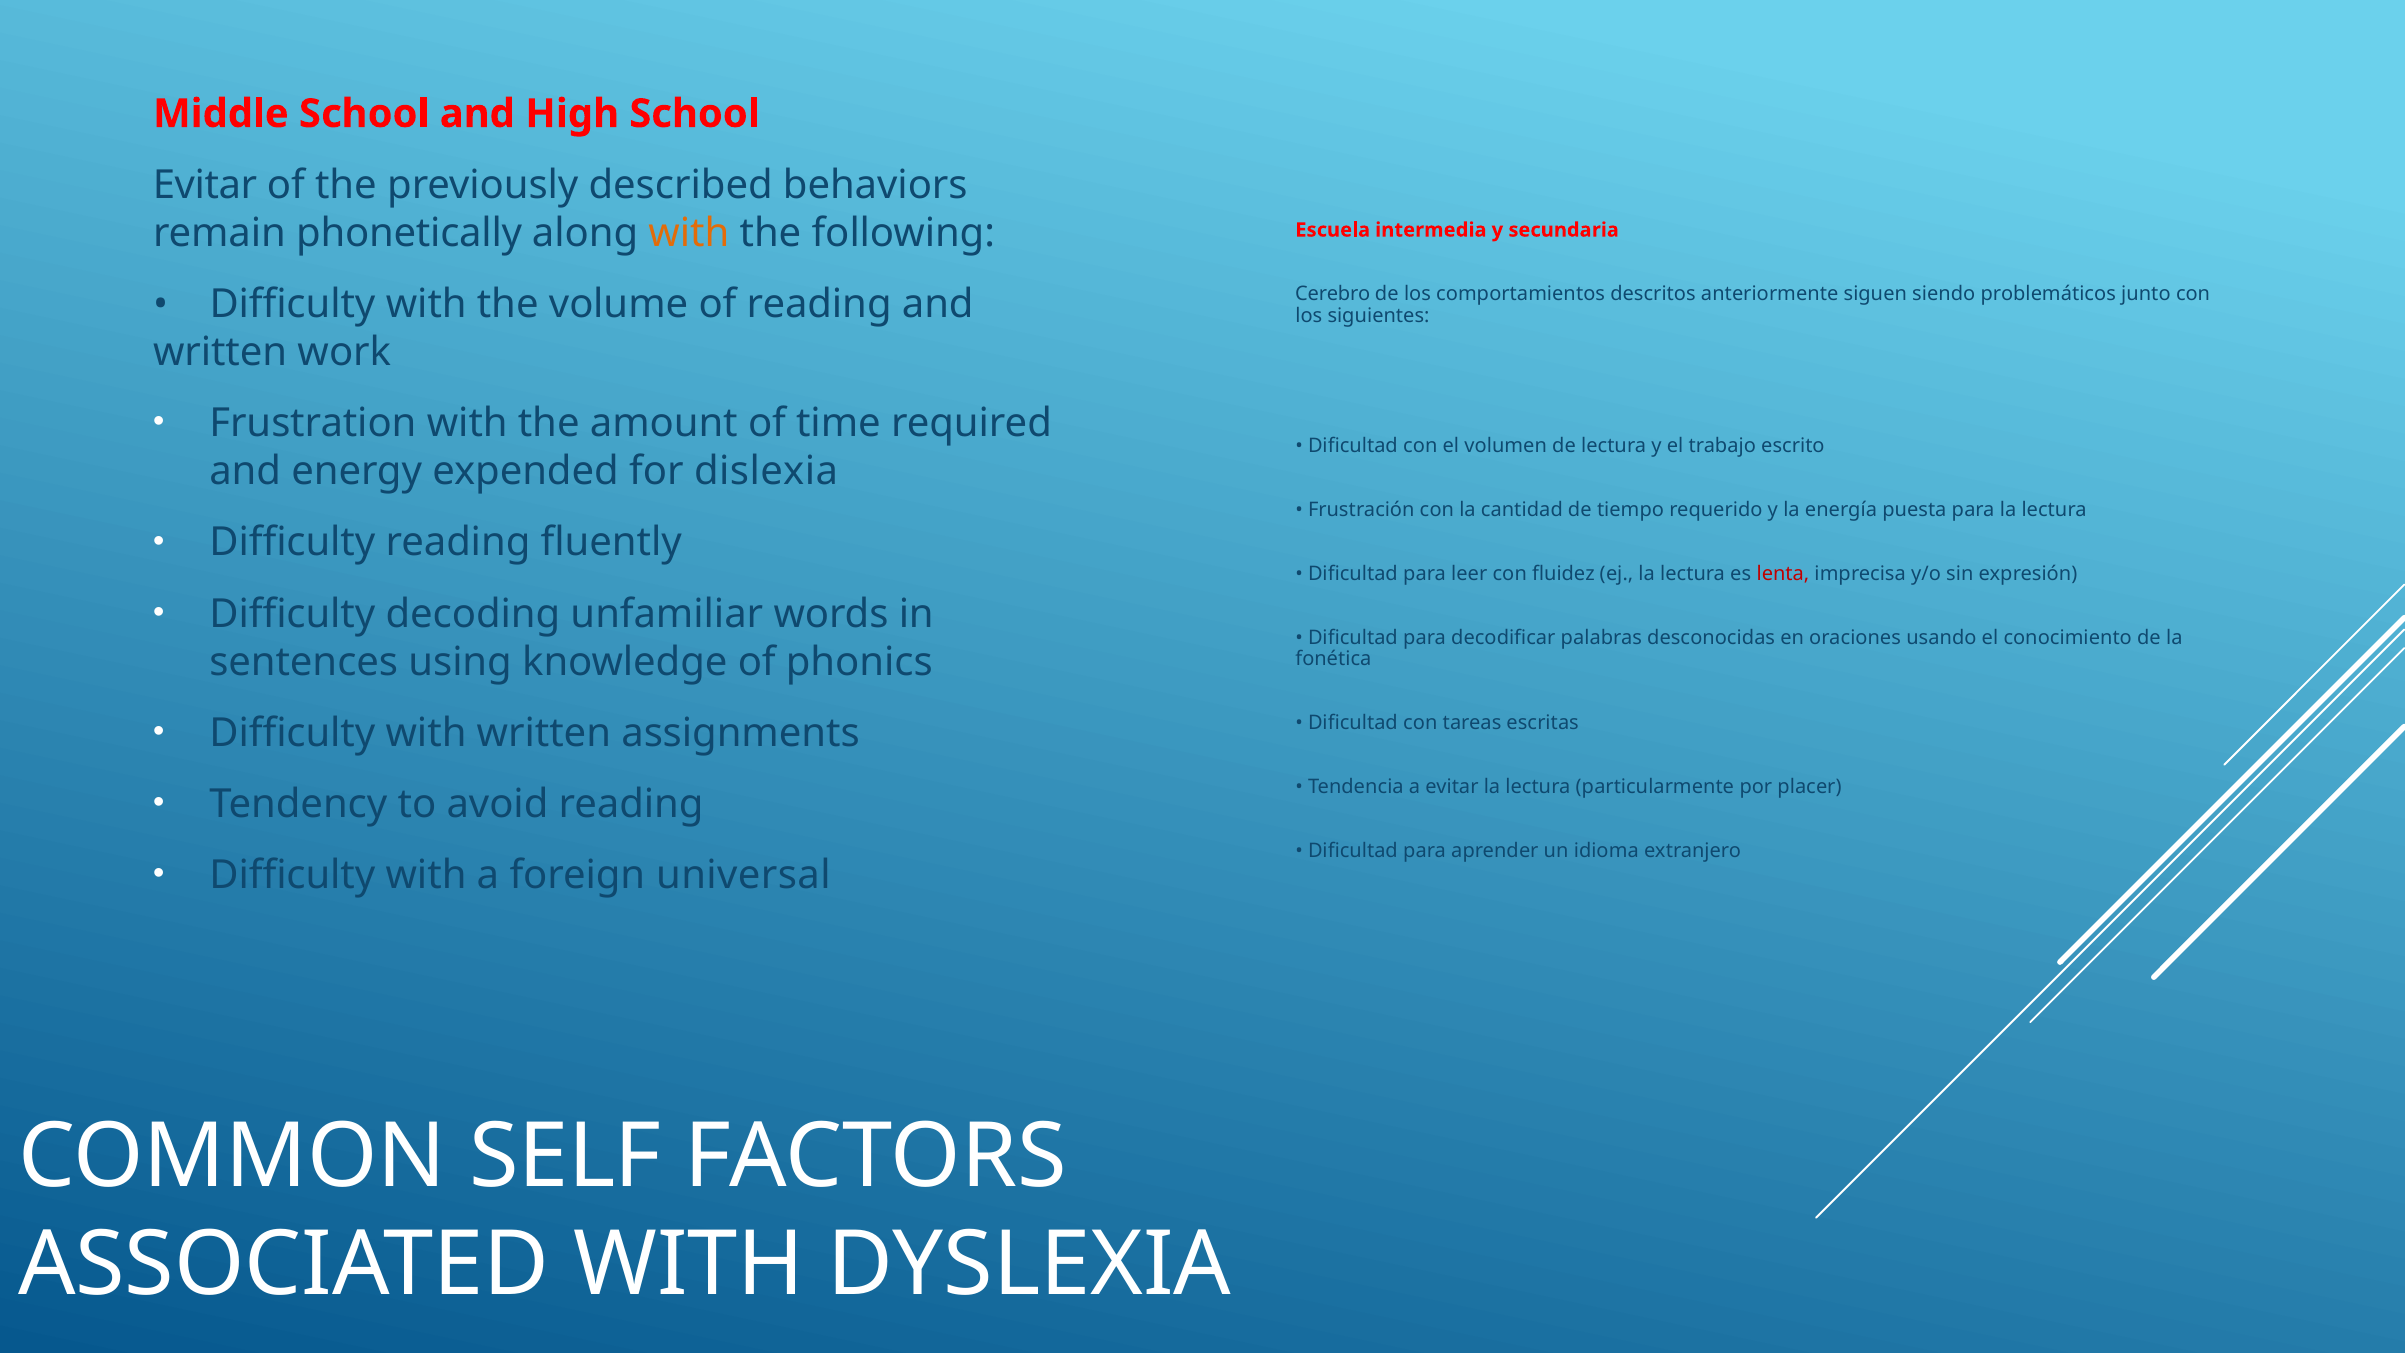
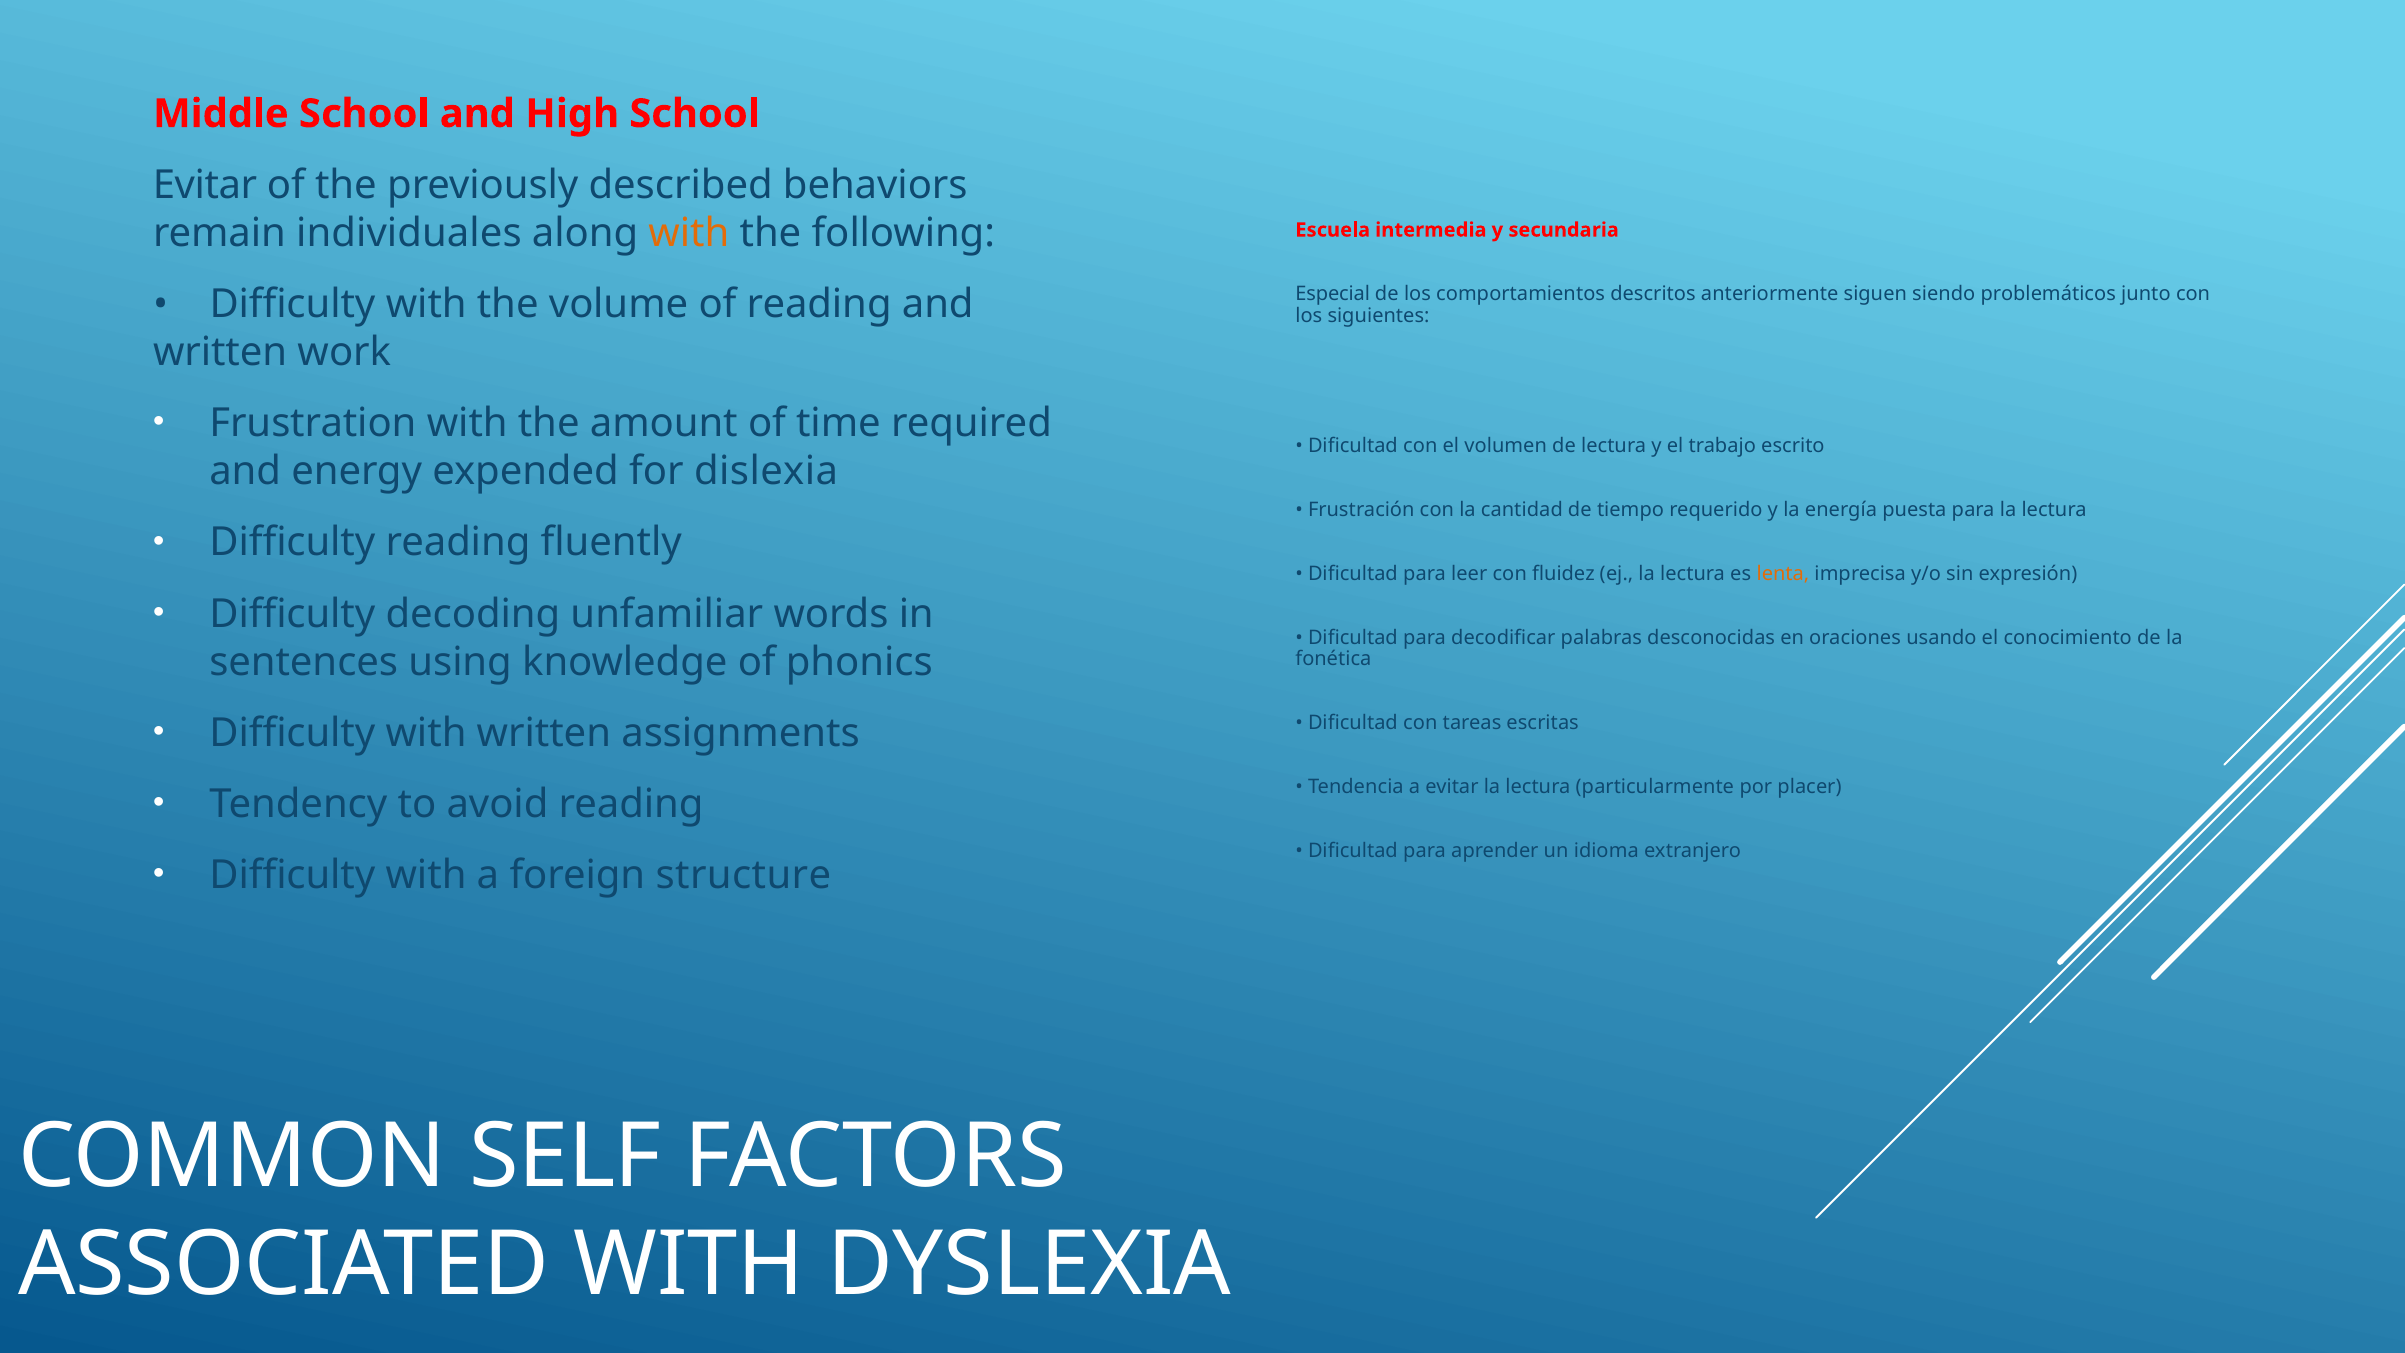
phonetically: phonetically -> individuales (409, 233)
Cerebro: Cerebro -> Especial (1333, 294)
lenta colour: red -> orange (1783, 573)
universal: universal -> structure (743, 875)
